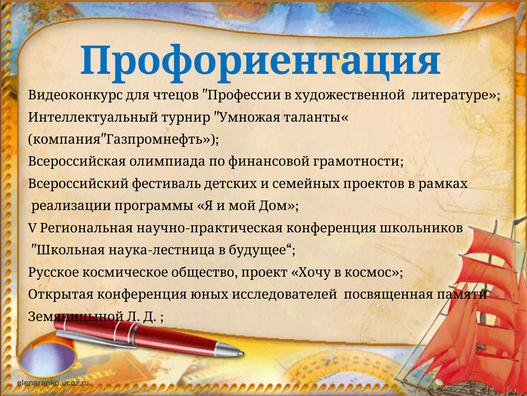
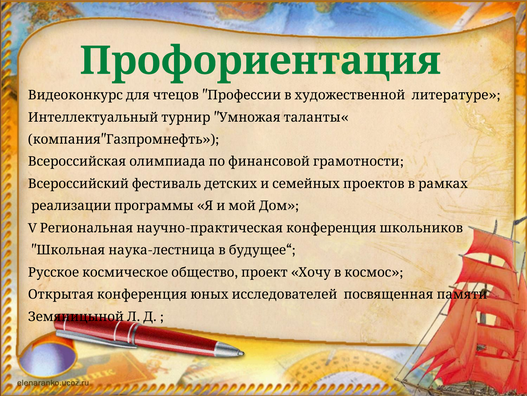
Профориентация colour: blue -> green (260, 61)
